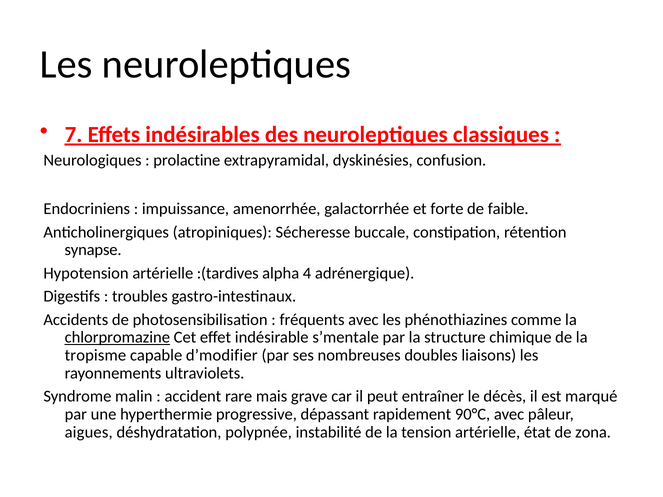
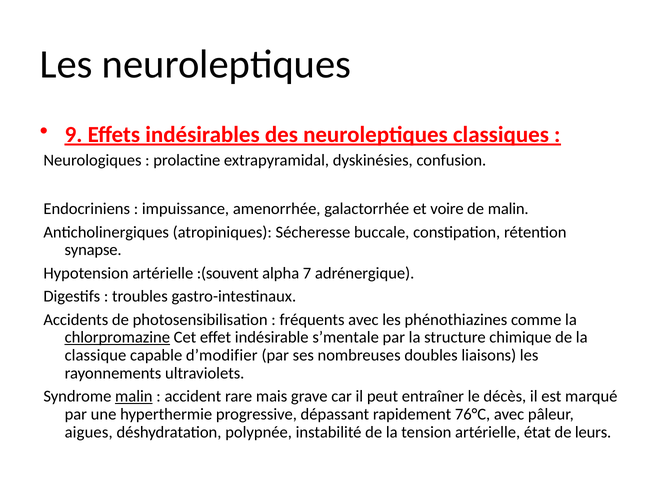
7: 7 -> 9 (74, 135)
forte: forte -> voire (447, 209)
de faible: faible -> malin (508, 209)
:(tardives: :(tardives -> :(souvent (228, 273)
4: 4 -> 7 (307, 273)
tropisme: tropisme -> classique (95, 356)
malin underline: none -> present (134, 397)
90°C: 90°C -> 76°C (473, 415)
zona: zona -> leurs (593, 432)
